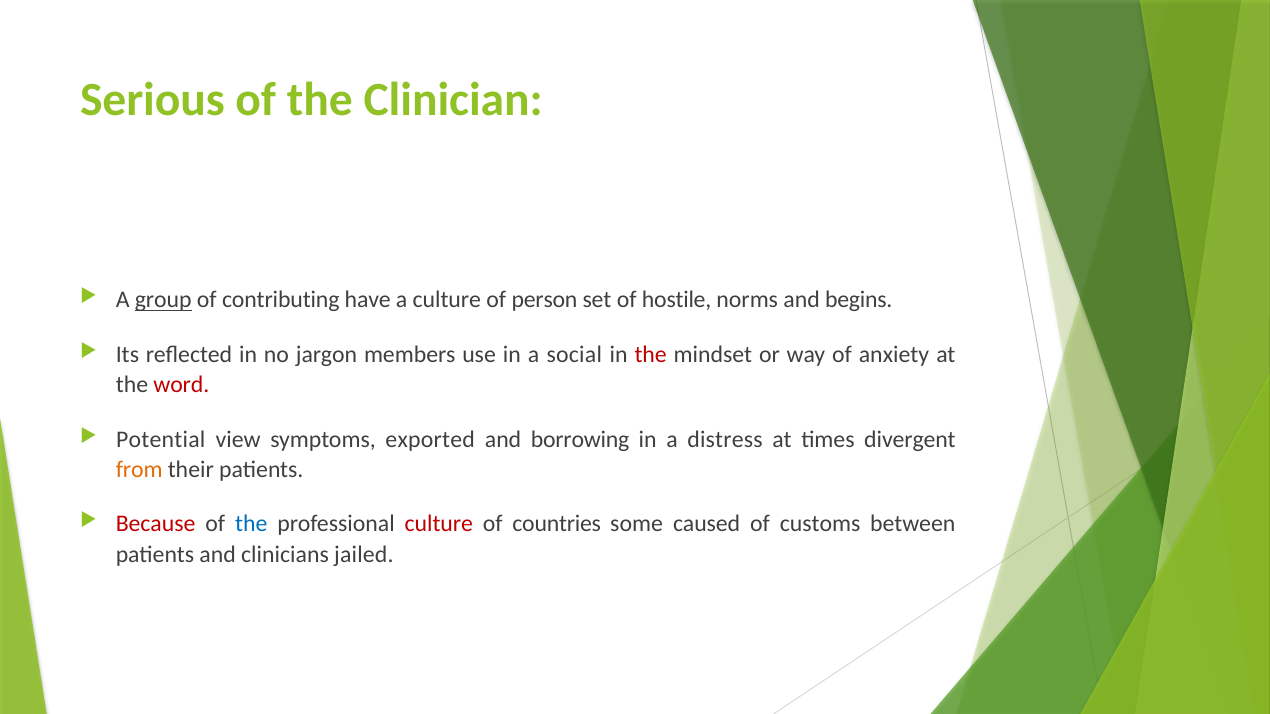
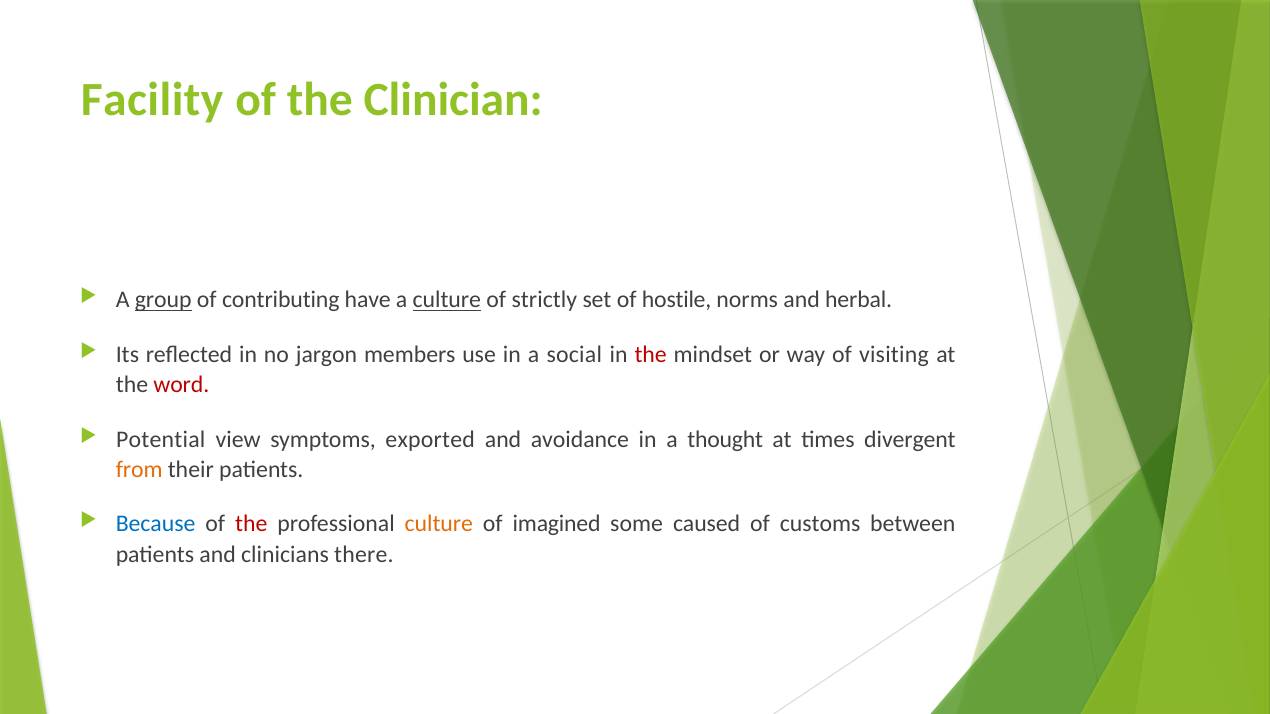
Serious: Serious -> Facility (152, 100)
culture underline: none -> present (447, 300)
person: person -> strictly (544, 300)
begins: begins -> herbal (859, 300)
anxiety: anxiety -> visiting (894, 355)
borrowing: borrowing -> avoidance (580, 439)
distress: distress -> thought (725, 439)
Because colour: red -> blue (156, 524)
the colour: blue -> red (251, 524)
culture colour: red -> orange (439, 524)
countries: countries -> imagined (557, 524)
jailed: jailed -> there (364, 555)
